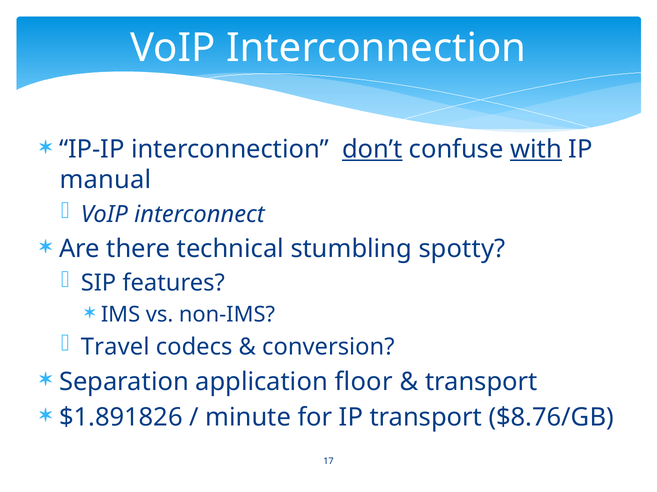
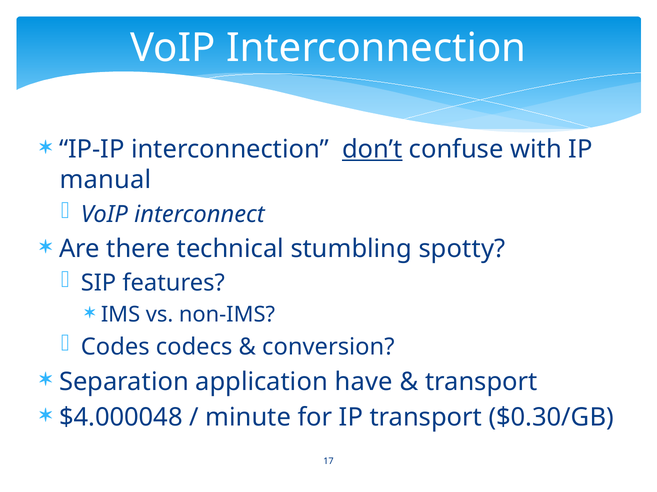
with underline: present -> none (536, 150)
Travel: Travel -> Codes (115, 347)
floor: floor -> have (364, 382)
$1.891826: $1.891826 -> $4.000048 (121, 418)
$8.76/GB: $8.76/GB -> $0.30/GB (551, 418)
